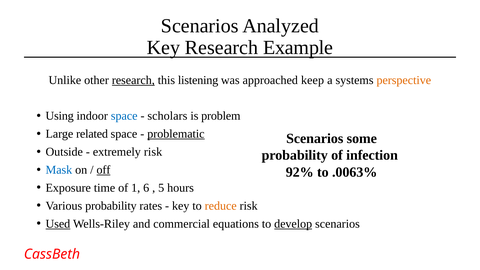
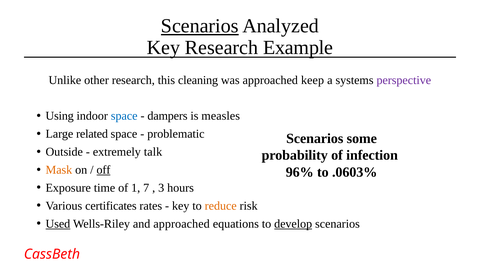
Scenarios underline: none -> present (200, 26)
research underline: present -> none (133, 80)
listening: listening -> cleaning (198, 80)
perspective colour: orange -> purple (404, 80)
scholars: scholars -> dampers (167, 116)
problem: problem -> measles (221, 116)
problematic underline: present -> none (176, 134)
extremely risk: risk -> talk (153, 152)
Mask colour: blue -> orange (59, 170)
92%: 92% -> 96% (300, 172)
.0063%: .0063% -> .0603% (355, 172)
6: 6 -> 7 (146, 188)
5: 5 -> 3 (161, 188)
Various probability: probability -> certificates (111, 206)
and commercial: commercial -> approached (182, 224)
